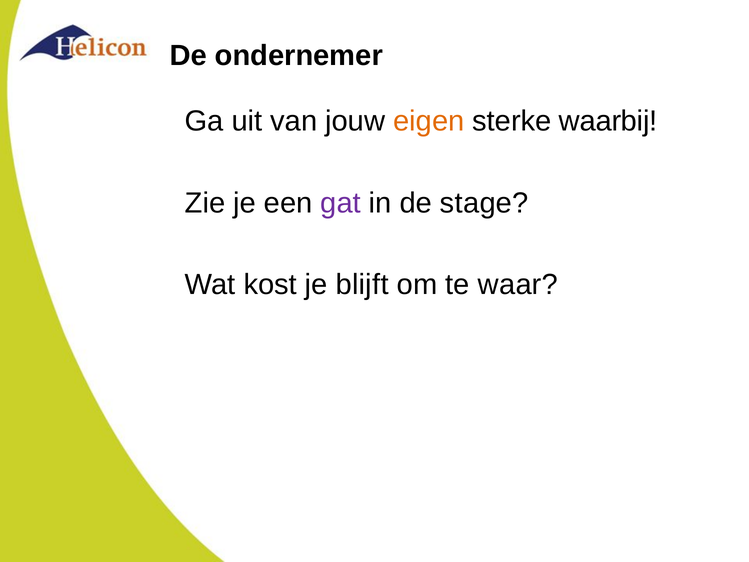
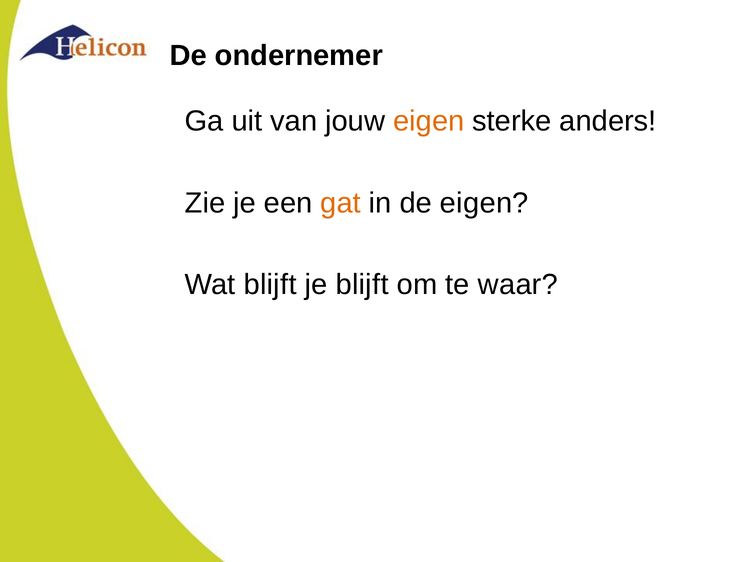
waarbij: waarbij -> anders (608, 121)
gat colour: purple -> orange (341, 203)
de stage: stage -> eigen (484, 203)
Wat kost: kost -> blijft (270, 285)
